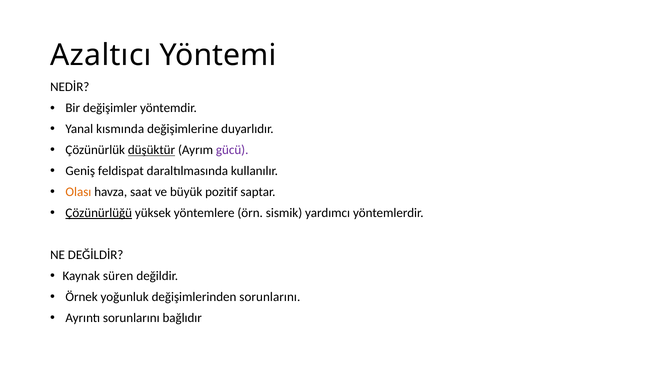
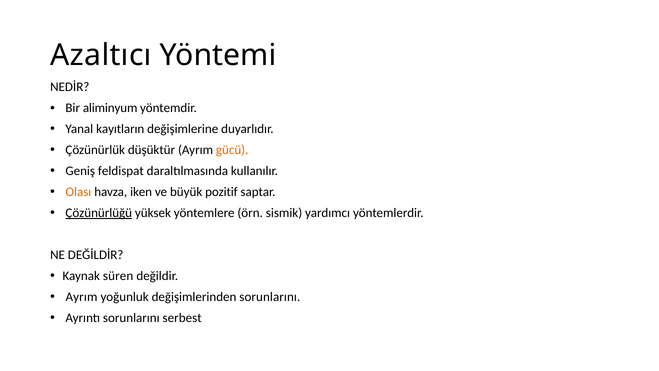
değişimler: değişimler -> aliminyum (110, 108)
kısmında: kısmında -> kayıtların (120, 129)
düşüktür underline: present -> none (151, 150)
gücü colour: purple -> orange (232, 150)
saat: saat -> iken (141, 192)
Örnek: Örnek -> Ayrım (81, 297)
bağlıdır: bağlıdır -> serbest (182, 318)
